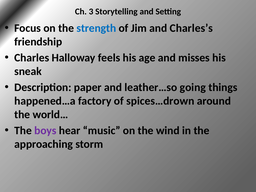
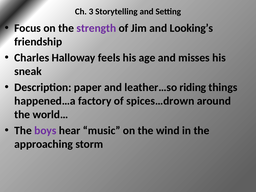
strength colour: blue -> purple (96, 28)
Charles’s: Charles’s -> Looking’s (191, 28)
going: going -> riding (193, 87)
